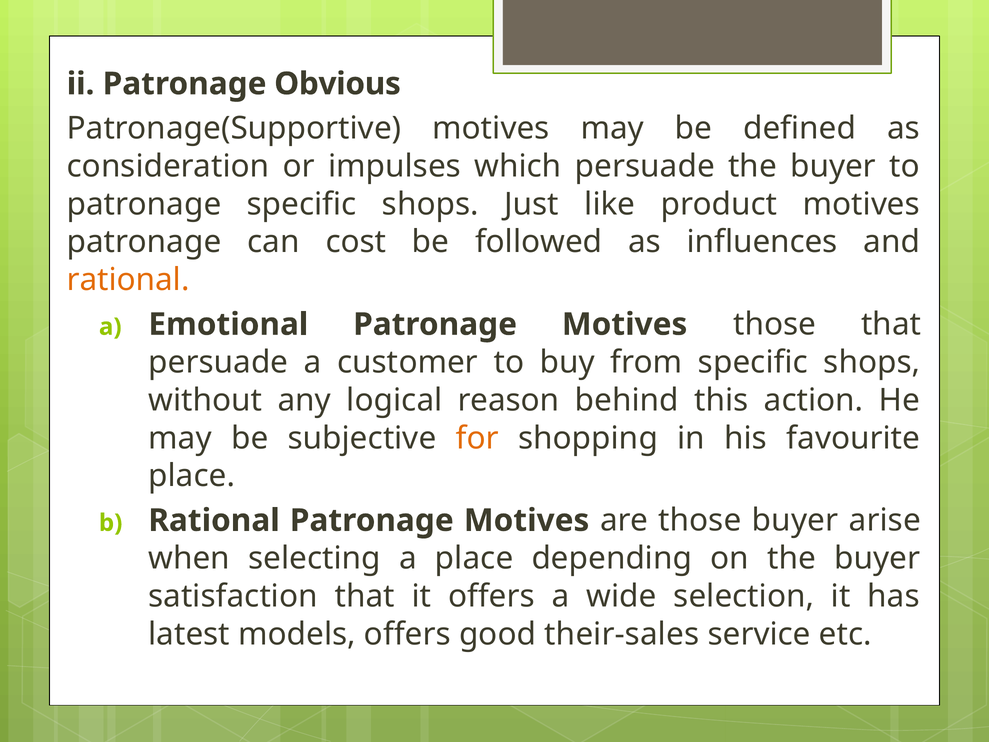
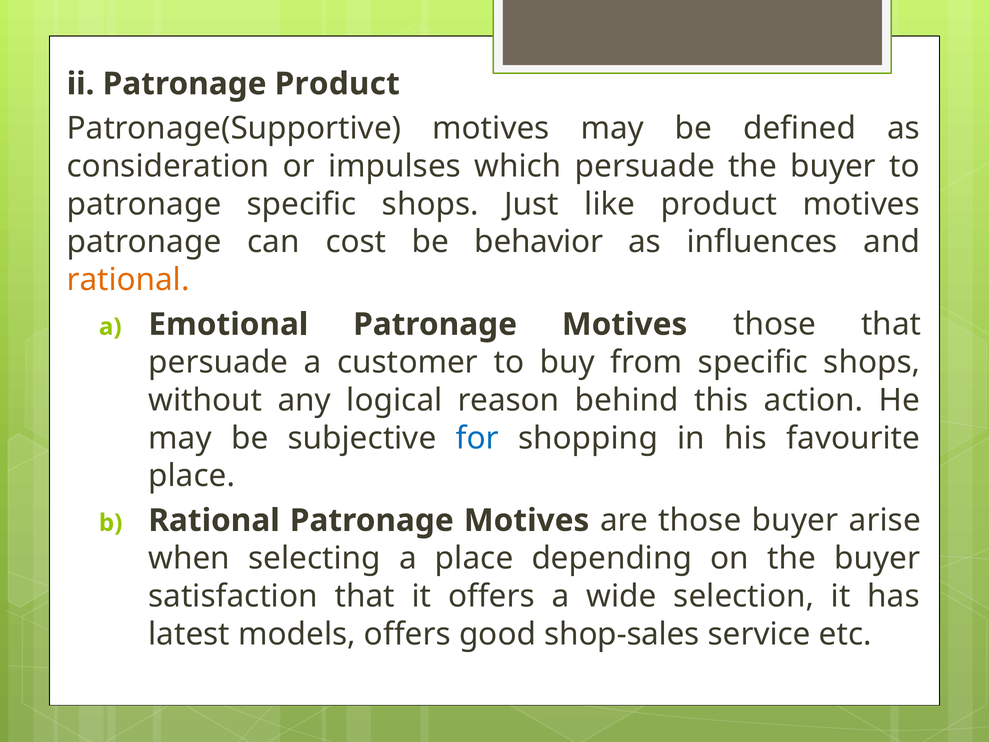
Patronage Obvious: Obvious -> Product (337, 84)
followed: followed -> behavior (539, 242)
for colour: orange -> blue (477, 438)
their-sales: their-sales -> shop-sales (622, 634)
